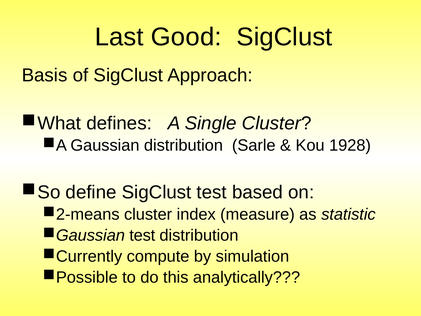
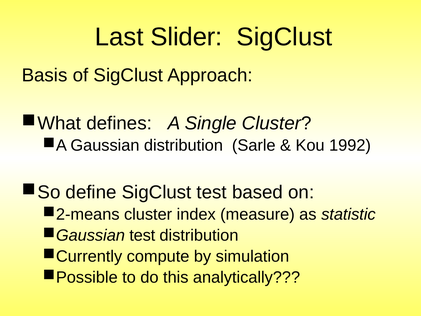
Good: Good -> Slider (186, 37)
1928: 1928 -> 1992 (350, 145)
